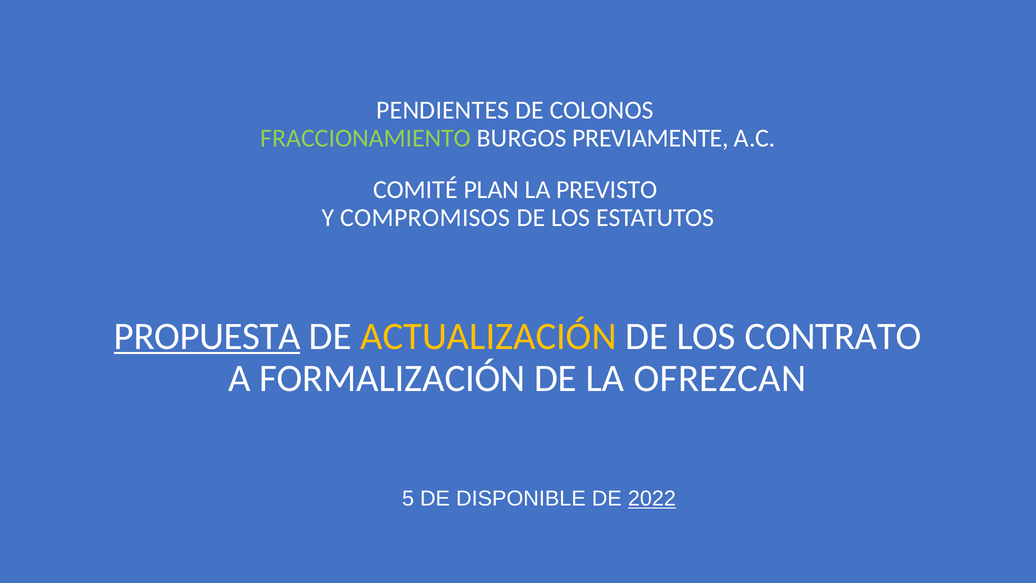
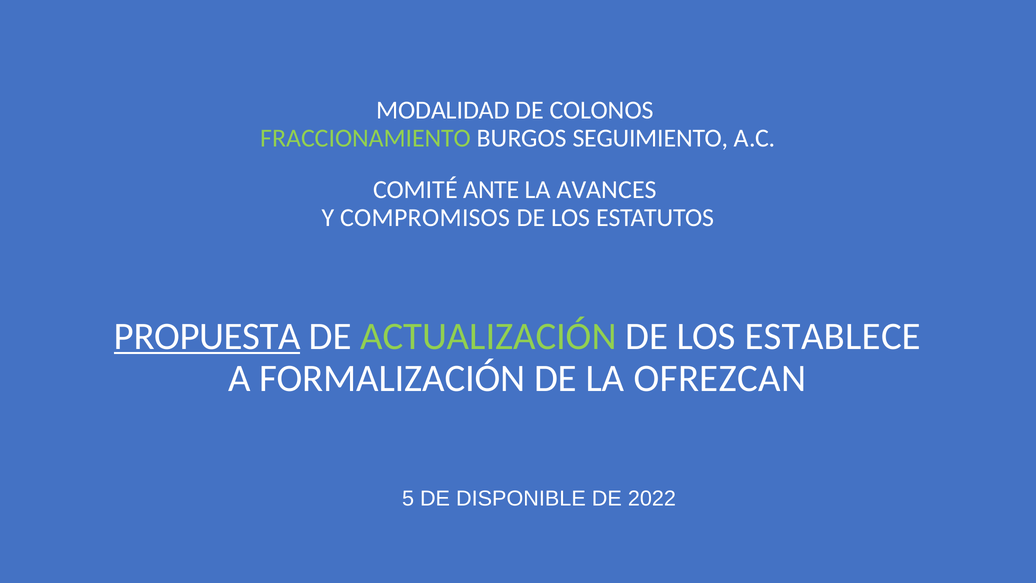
PENDIENTES: PENDIENTES -> MODALIDAD (443, 110)
PREVIAMENTE: PREVIAMENTE -> SEGUIMIENTO (650, 138)
PLAN: PLAN -> ANTE (491, 189)
PREVISTO: PREVISTO -> AVANCES (607, 189)
ACTUALIZACIÓN colour: yellow -> light green (488, 336)
CONTRATO: CONTRATO -> ESTABLECE (833, 336)
2022 underline: present -> none (652, 498)
